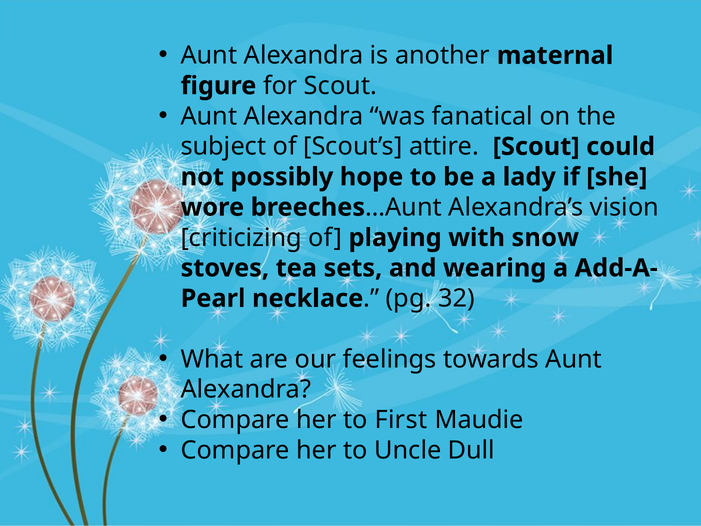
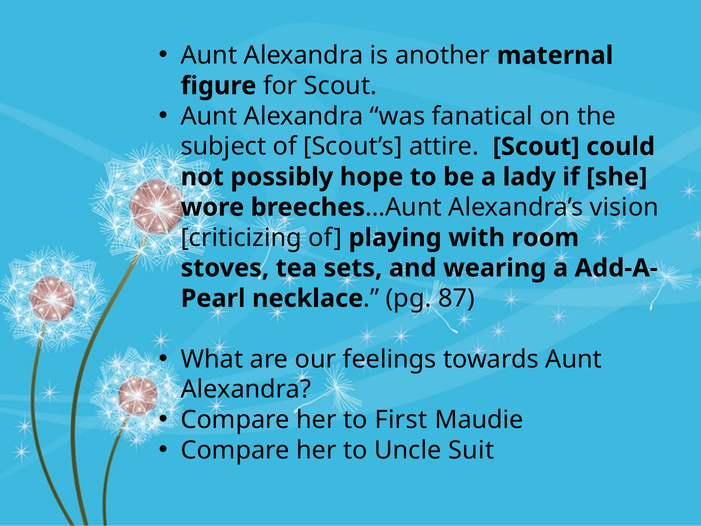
snow: snow -> room (545, 238)
32: 32 -> 87 (456, 298)
Dull: Dull -> Suit (471, 450)
